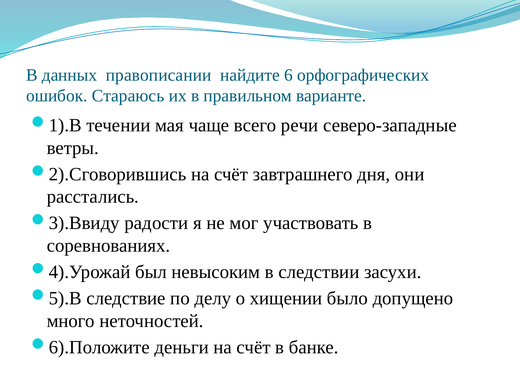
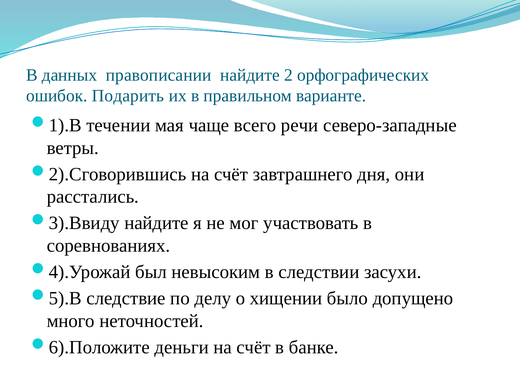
6: 6 -> 2 (288, 75)
Стараюсь: Стараюсь -> Подарить (128, 96)
радости: радости -> найдите (156, 223)
